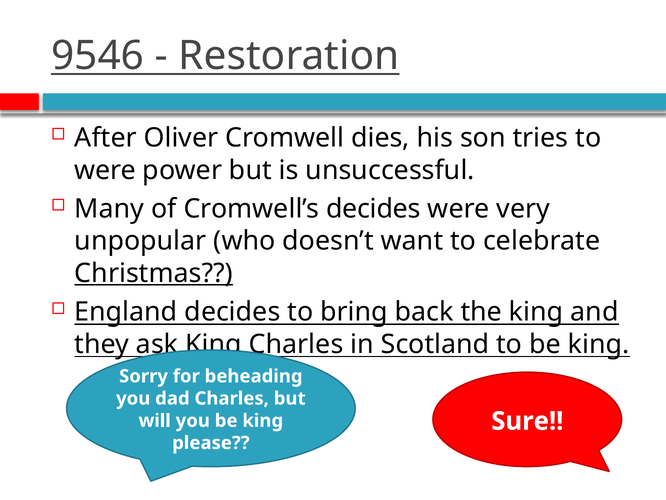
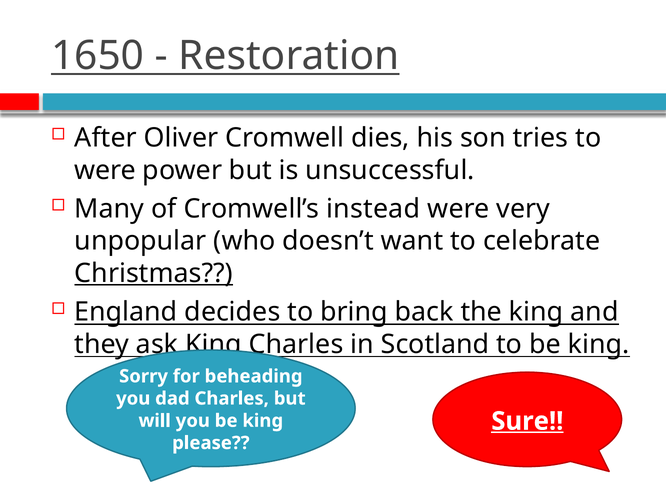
9546: 9546 -> 1650 (98, 56)
Cromwell’s decides: decides -> instead (373, 209)
Sure underline: none -> present (527, 421)
